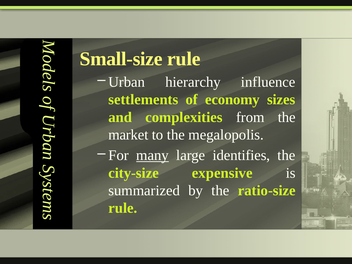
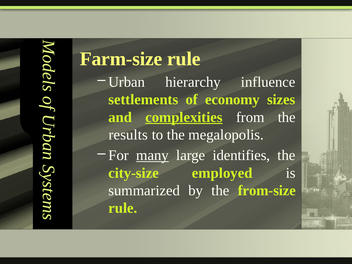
Small-size: Small-size -> Farm-size (121, 59)
complexities underline: none -> present (184, 117)
market: market -> results (128, 135)
expensive: expensive -> employed (222, 173)
ratio-size: ratio-size -> from-size (267, 191)
